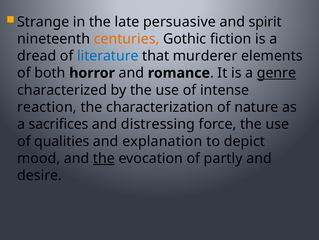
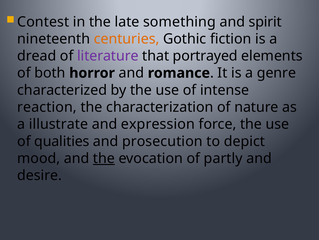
Strange: Strange -> Contest (43, 22)
persuasive: persuasive -> something (179, 22)
literature colour: blue -> purple (108, 56)
murderer: murderer -> portrayed (205, 56)
genre underline: present -> none (276, 73)
sacrifices: sacrifices -> illustrate (58, 124)
distressing: distressing -> expression (158, 124)
explanation: explanation -> prosecution (162, 141)
